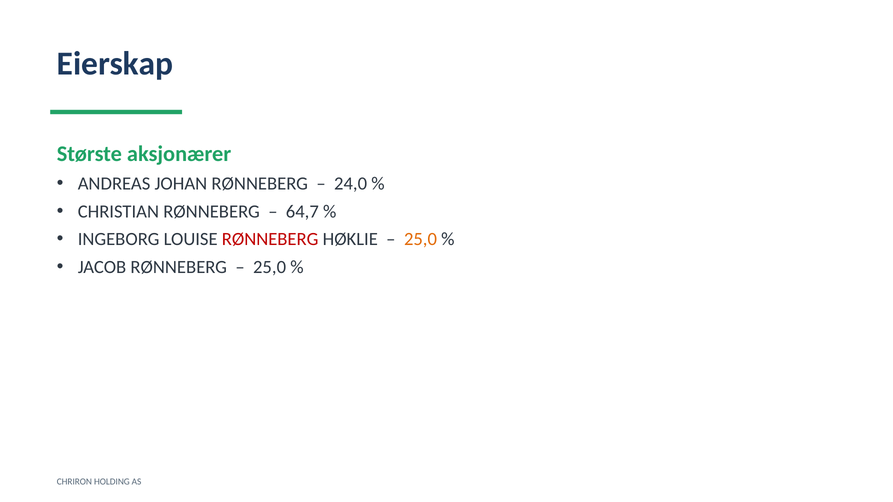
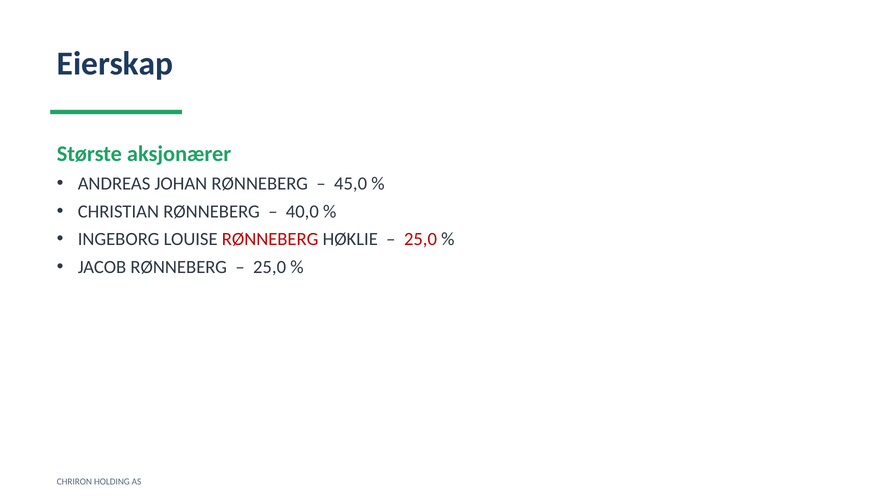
24,0: 24,0 -> 45,0 (351, 184)
64,7: 64,7 -> 40,0 (302, 212)
25,0 colour: orange -> red (420, 239)
